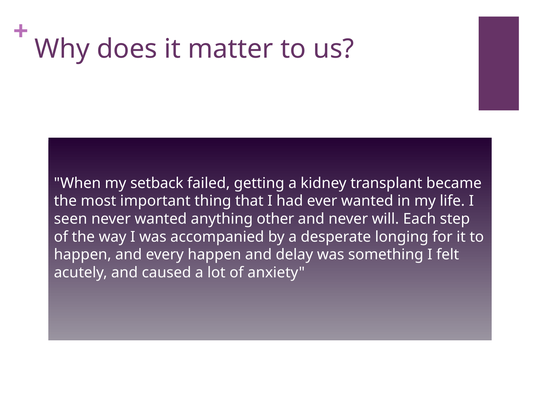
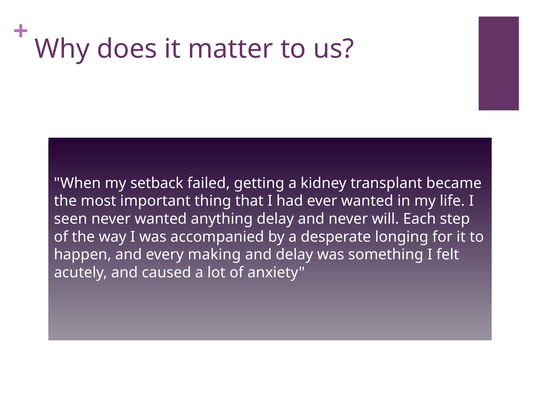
anything other: other -> delay (275, 219)
every happen: happen -> making (214, 255)
